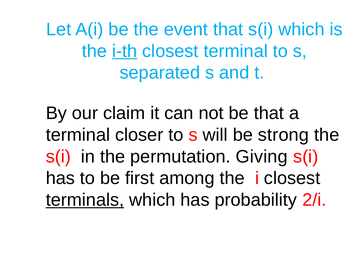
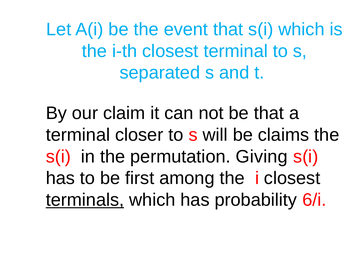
i-th underline: present -> none (125, 51)
strong: strong -> claims (284, 135)
2/i: 2/i -> 6/i (314, 200)
